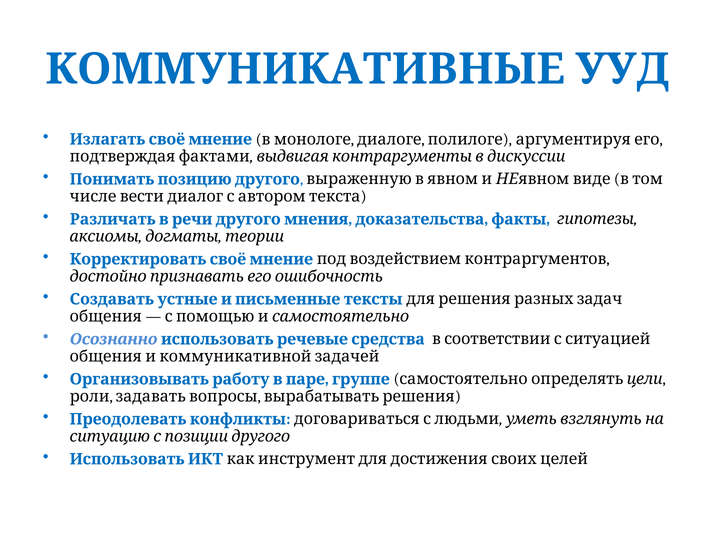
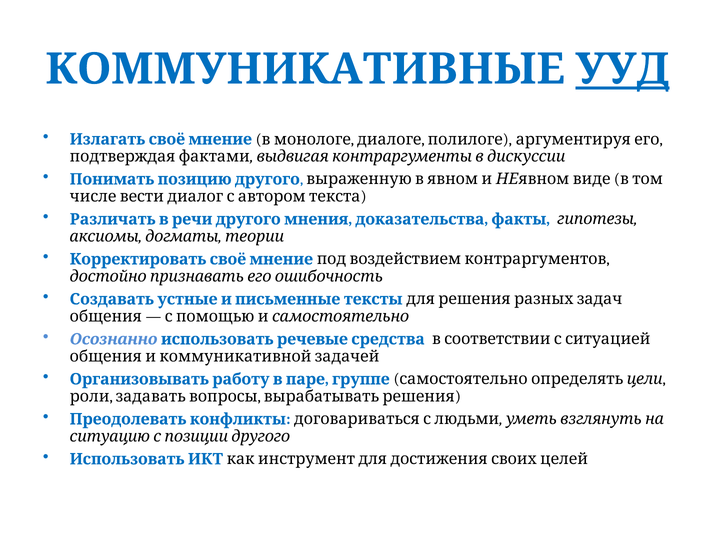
УУД underline: none -> present (622, 69)
